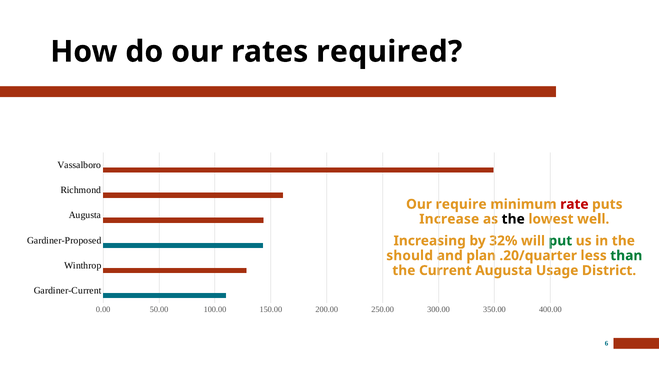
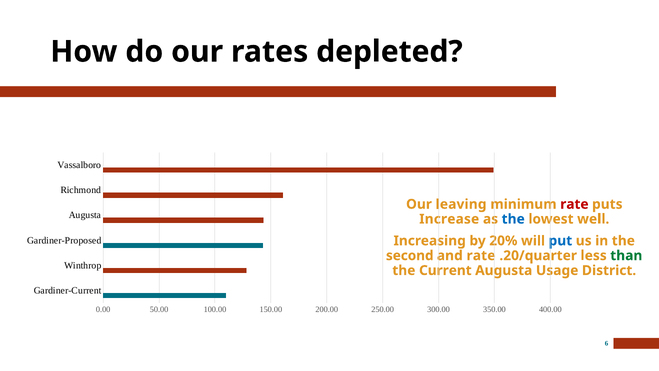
required: required -> depleted (389, 52)
require: require -> leaving (461, 204)
the colour: black -> blue (513, 219)
32%: 32% -> 20% (503, 241)
put colour: green -> blue (560, 241)
should: should -> second (410, 255)
and plan: plan -> rate (481, 255)
